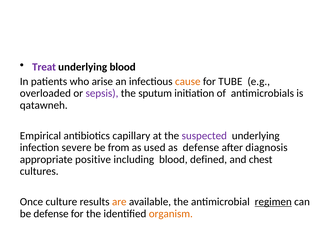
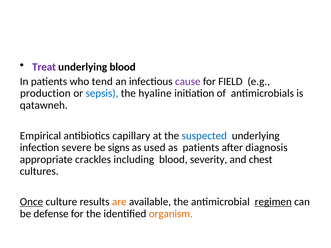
arise: arise -> tend (102, 82)
cause colour: orange -> purple (188, 82)
TUBE: TUBE -> FIELD (230, 82)
overloaded: overloaded -> production (45, 93)
sepsis colour: purple -> blue (102, 93)
sputum: sputum -> hyaline (155, 93)
suspected colour: purple -> blue (204, 136)
from: from -> signs (119, 148)
as defense: defense -> patients (201, 148)
positive: positive -> crackles (93, 160)
defined: defined -> severity (209, 160)
Once underline: none -> present (31, 202)
